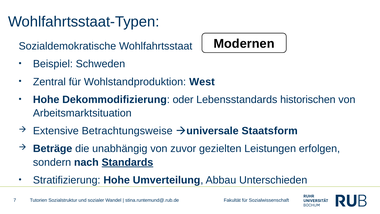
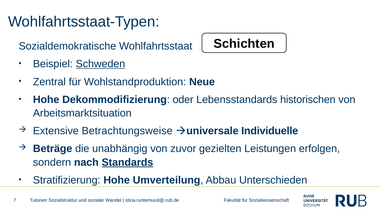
Modernen: Modernen -> Schichten (244, 44)
Schweden underline: none -> present (100, 64)
West: West -> Neue (202, 82)
Staatsform: Staatsform -> Individuelle (270, 131)
